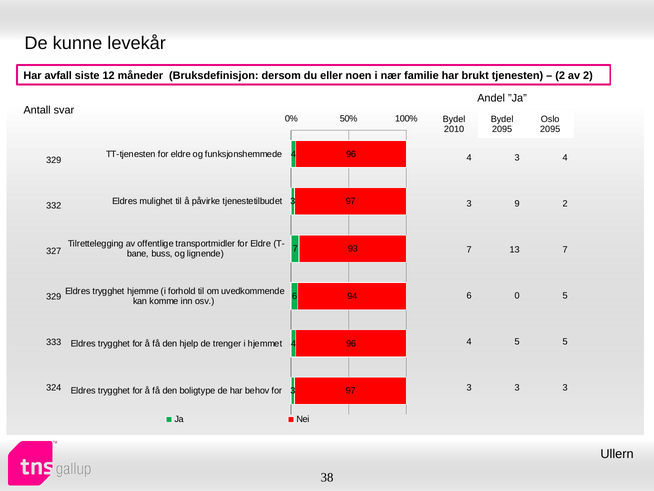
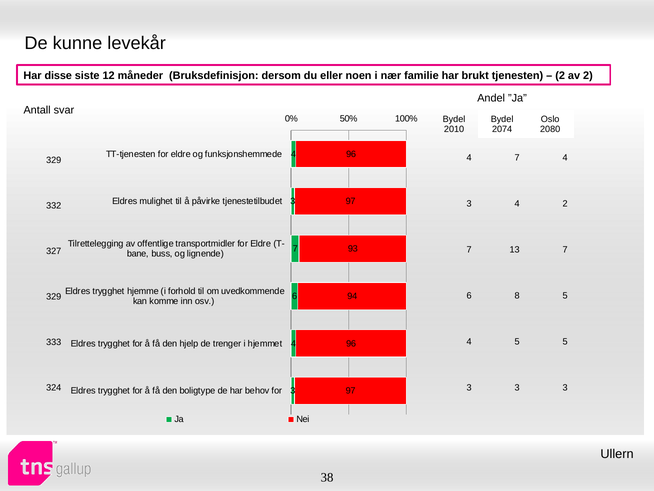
avfall: avfall -> disse (58, 75)
2095: 2095 -> 2074 (502, 129)
2095: 2095 -> 2080 (550, 129)
3: 3 -> 7 (517, 158)
3 9: 9 -> 4 (517, 204)
0: 0 -> 8 (517, 295)
